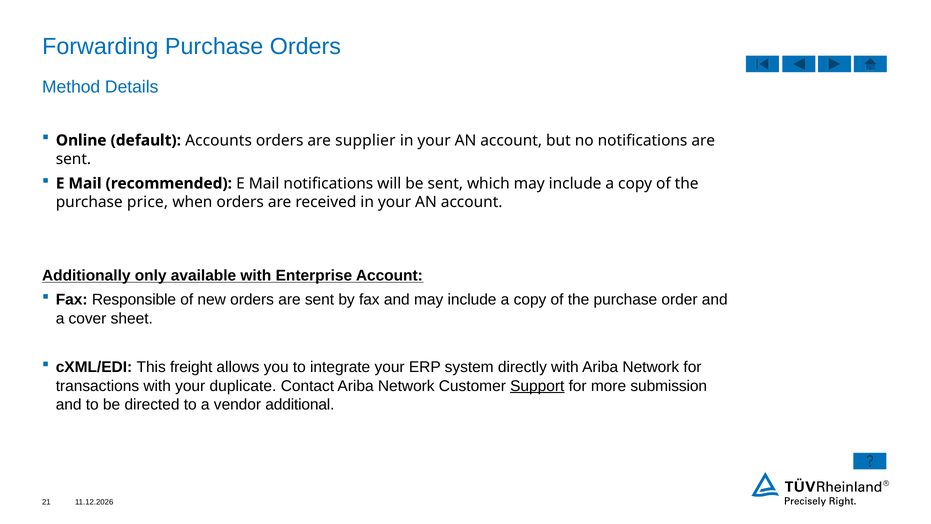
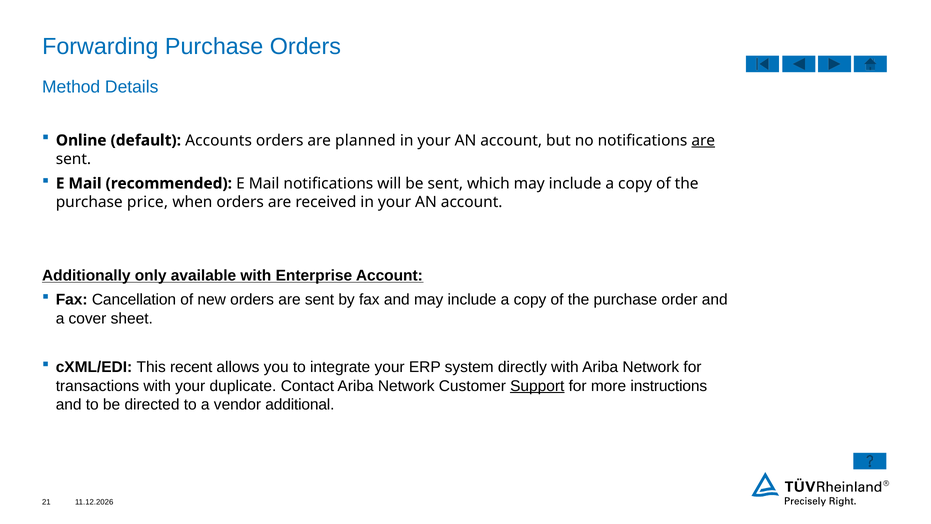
supplier: supplier -> planned (365, 140)
are underline: none -> present (703, 140)
Responsible: Responsible -> Cancellation (134, 300)
freight: freight -> recent (191, 367)
submission: submission -> instructions (669, 386)
